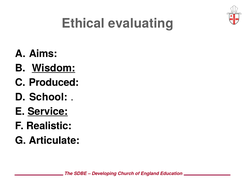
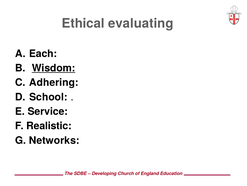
Aims: Aims -> Each (43, 53)
Produced: Produced -> Adhering (54, 82)
Service underline: present -> none (48, 111)
Articulate: Articulate -> Networks (54, 140)
